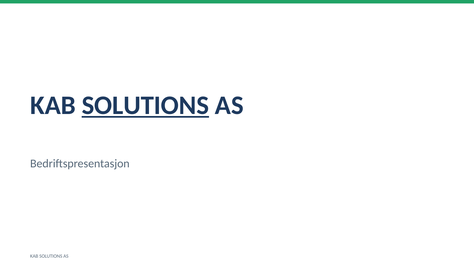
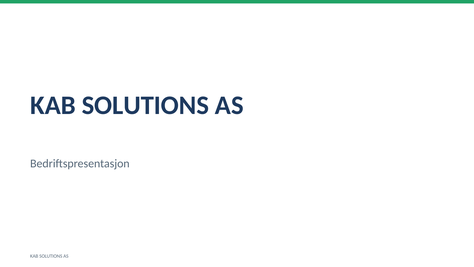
SOLUTIONS underline: present -> none (145, 105)
